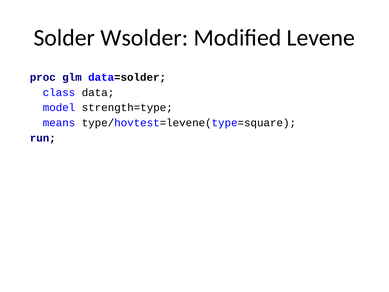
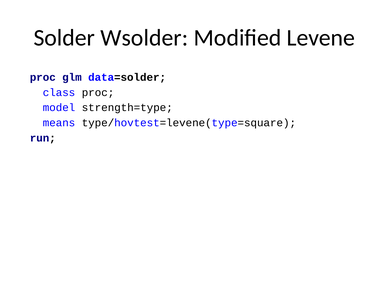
class data: data -> proc (98, 92)
